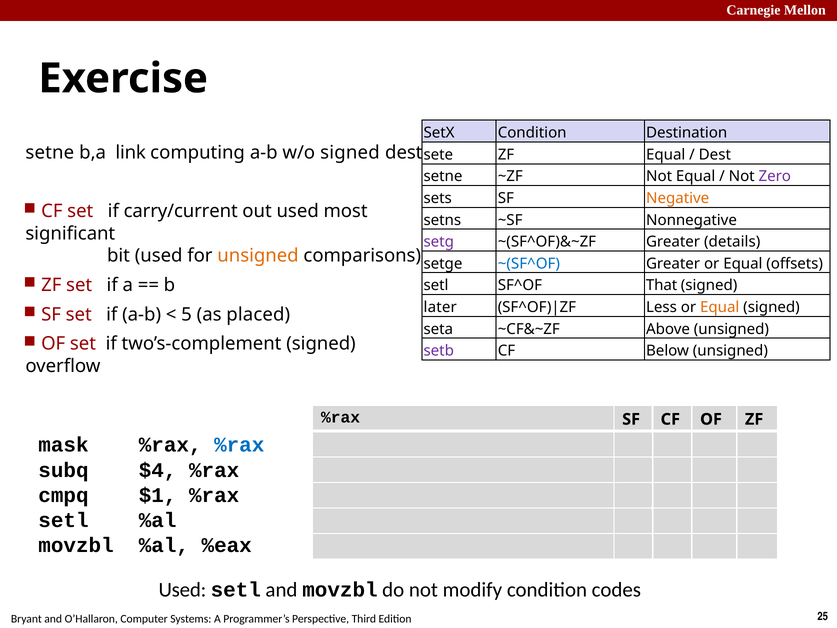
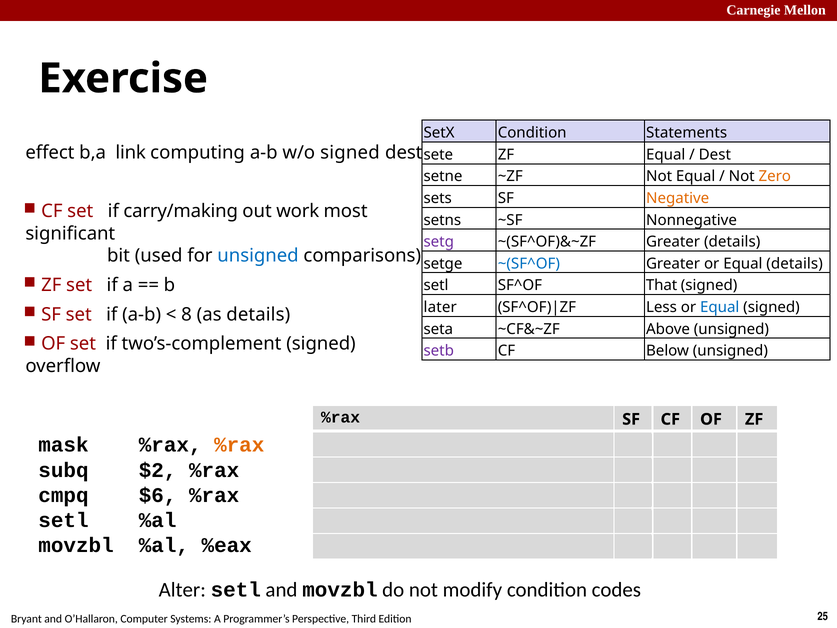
Destination: Destination -> Statements (687, 133)
setne: setne -> effect (50, 153)
Zero colour: purple -> orange (775, 176)
carry/current: carry/current -> carry/making (181, 211)
out used: used -> work (298, 211)
unsigned colour: orange -> blue (258, 256)
Equal offsets: offsets -> details (795, 264)
Equal colour: orange -> blue (720, 307)
5: 5 -> 8 (187, 314)
as placed: placed -> details (258, 314)
%rax colour: blue -> orange (239, 445)
$4: $4 -> $2 (158, 470)
$1: $1 -> $6 (158, 495)
Used: Used -> Alter (182, 590)
